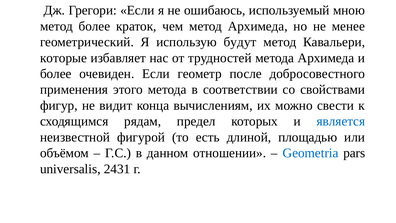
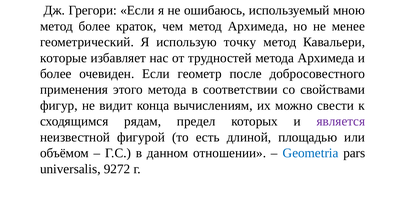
будут: будут -> точку (240, 42)
является colour: blue -> purple (341, 121)
2431: 2431 -> 9272 (117, 169)
